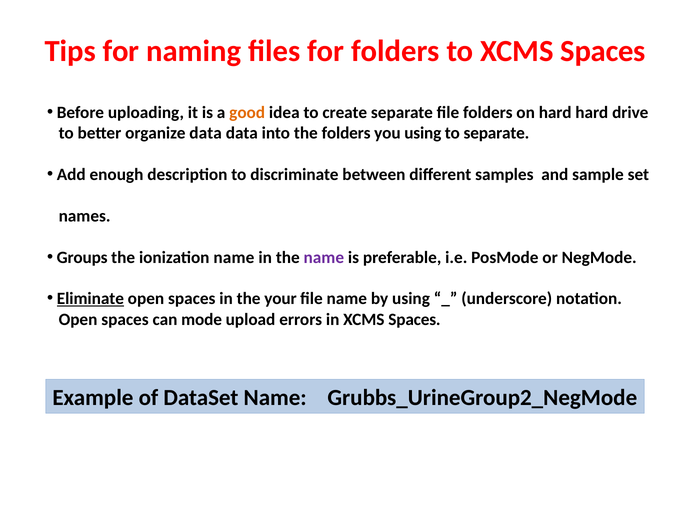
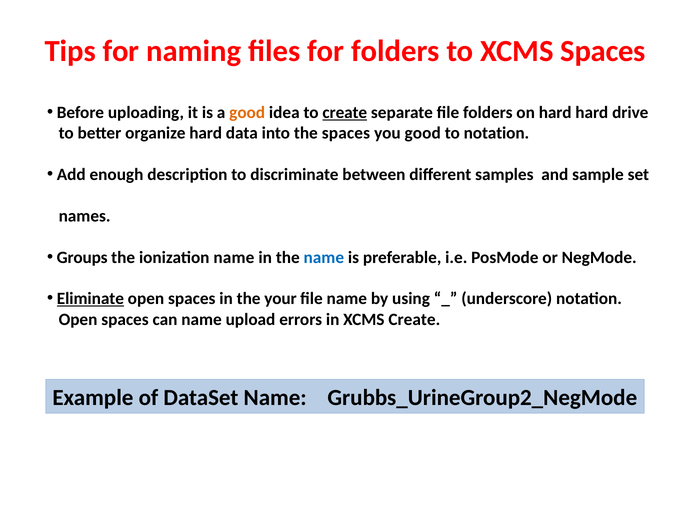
create underline: none -> present (345, 113)
organize data: data -> hard (206, 133)
the folders: folders -> spaces (346, 133)
you using: using -> good (423, 133)
to separate: separate -> notation (496, 133)
name colour: purple -> blue (324, 258)
can mode: mode -> name (202, 320)
in XCMS Spaces: Spaces -> Create (414, 320)
